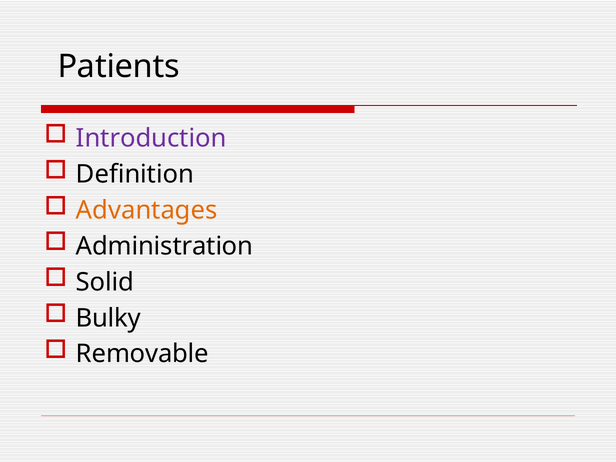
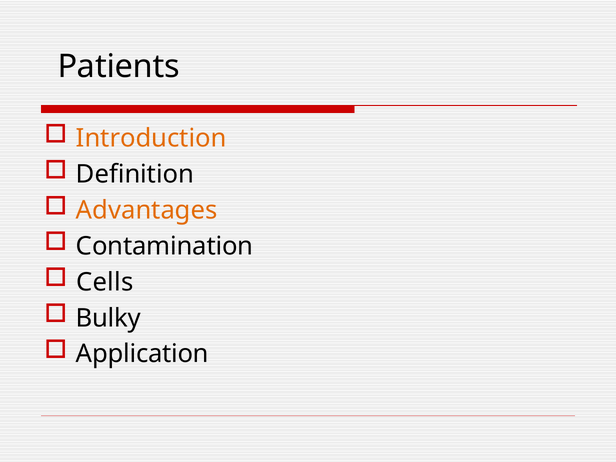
Introduction colour: purple -> orange (151, 138)
Administration: Administration -> Contamination (165, 246)
Solid: Solid -> Cells (105, 282)
Removable: Removable -> Application (142, 354)
